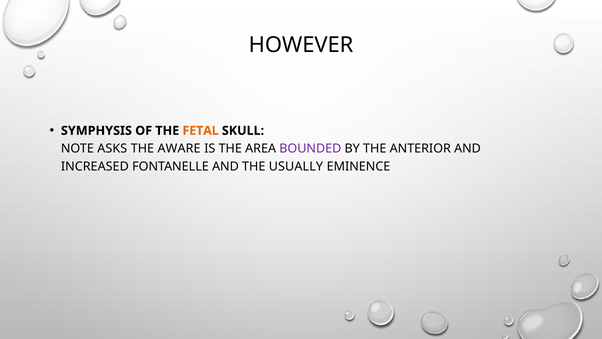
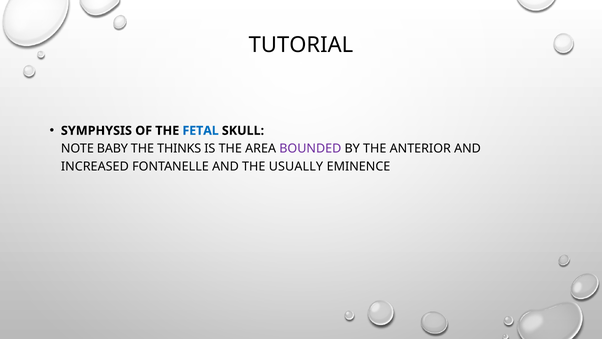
HOWEVER: HOWEVER -> TUTORIAL (301, 45)
FETAL colour: orange -> blue (201, 131)
ASKS: ASKS -> BABY (112, 149)
AWARE: AWARE -> THINKS (179, 149)
